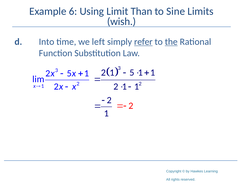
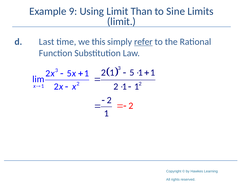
6: 6 -> 9 (73, 11)
wish: wish -> limit (121, 21)
Into: Into -> Last (47, 42)
left: left -> this (99, 42)
the underline: present -> none (171, 42)
